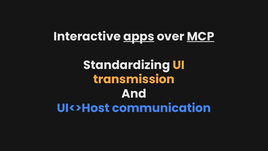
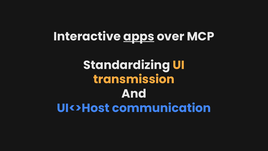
MCP underline: present -> none (201, 36)
